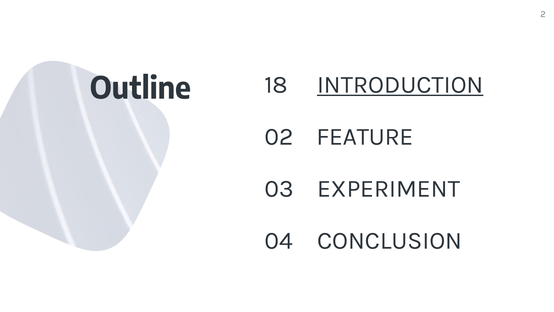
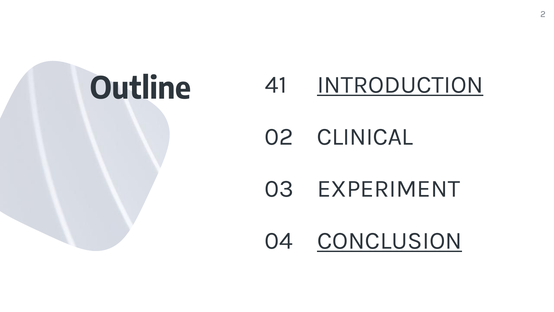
18: 18 -> 41 (276, 85)
FEATURE: FEATURE -> CLINICAL (365, 137)
CONCLUSION underline: none -> present (390, 240)
